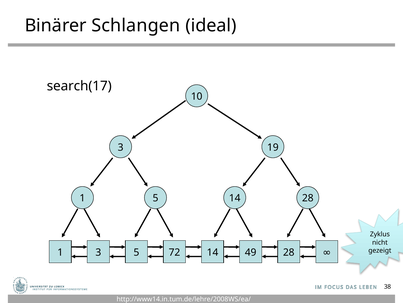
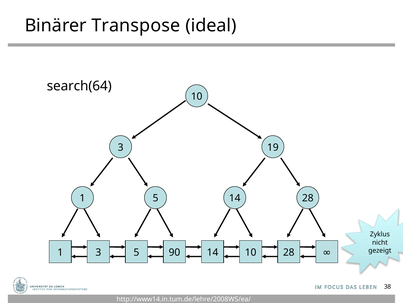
Schlangen: Schlangen -> Transpose (136, 25)
search(17: search(17 -> search(64 (79, 86)
72: 72 -> 90 (174, 252)
14 49: 49 -> 10 (251, 252)
